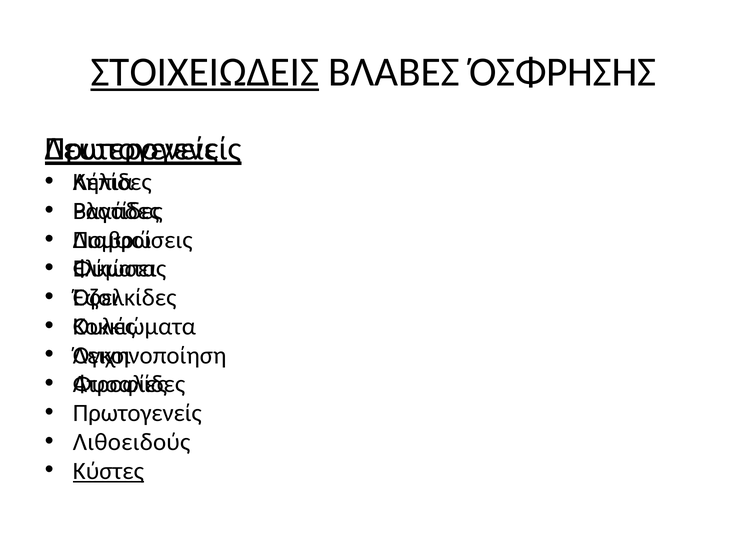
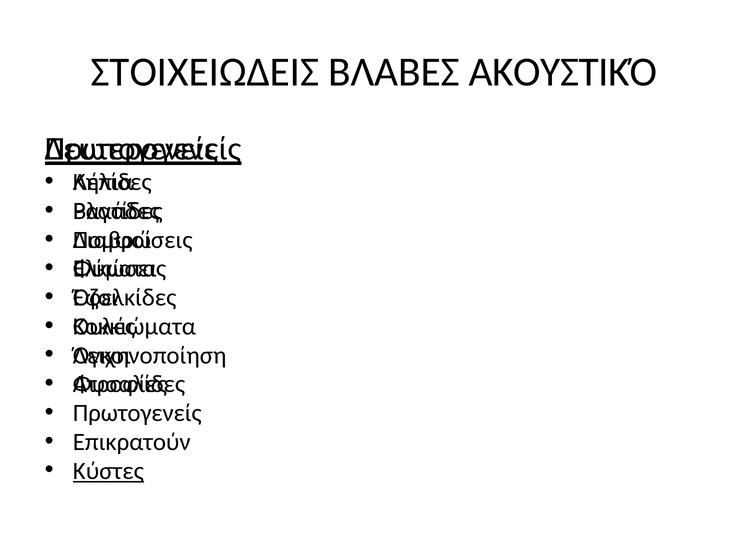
ΣΤΟΙΧΕΙΩΔΕΙΣ underline: present -> none (205, 72)
ΌΣΦΡΗΣΗΣ: ΌΣΦΡΗΣΗΣ -> ΑΚΟΥΣΤΙΚΌ (563, 72)
Λιθοειδούς: Λιθοειδούς -> Επικρατούν (132, 442)
